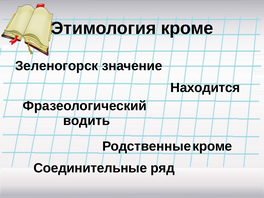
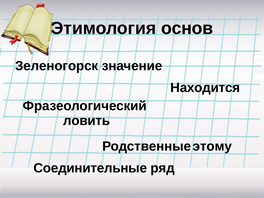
Этимология кроме: кроме -> основ (187, 28)
водить: водить -> ловить (87, 121)
Родственные кроме: кроме -> этому (212, 146)
